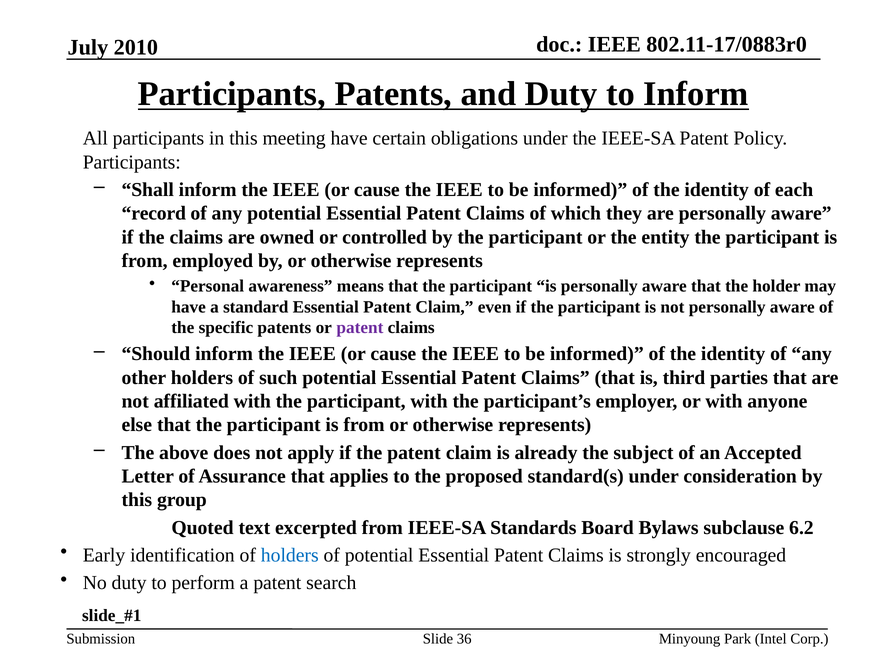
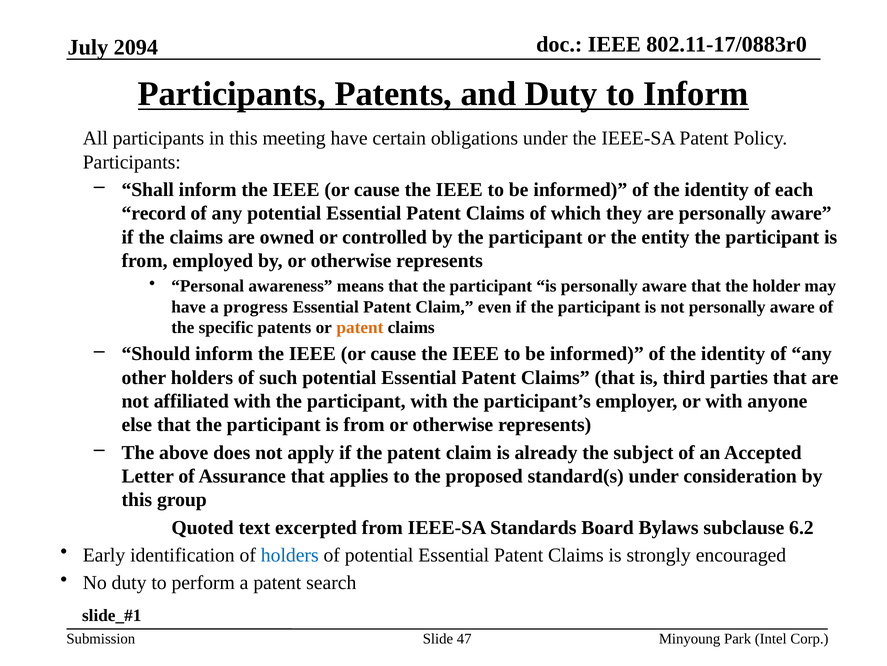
2010: 2010 -> 2094 (136, 47)
standard: standard -> progress (256, 307)
patent colour: purple -> orange (360, 327)
36: 36 -> 47 (464, 638)
